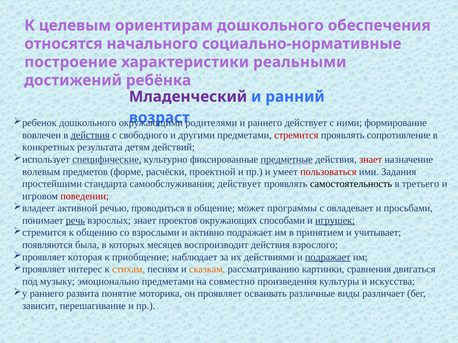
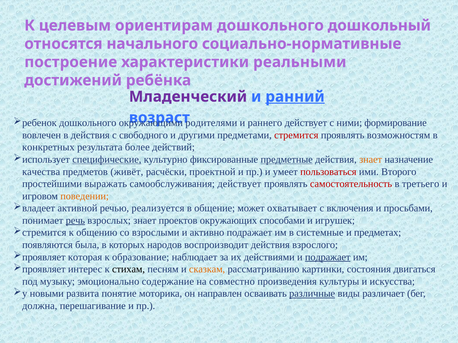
обеспечения: обеспечения -> дошкольный (379, 26)
ранний underline: none -> present (295, 97)
действия underline: present -> none (90, 135)
сопротивление: сопротивление -> возможностям (399, 135)
детям: детям -> более (137, 147)
знает colour: red -> orange (371, 160)
волевым: волевым -> качества (41, 172)
форме: форме -> живёт (127, 172)
Задания: Задания -> Второго (399, 172)
стандарта: стандарта -> выражать (106, 184)
самостоятельность colour: black -> red (351, 184)
поведении colour: red -> orange (85, 196)
проводиться: проводиться -> реализуется (158, 209)
программы: программы -> охватывает (292, 209)
овладевает: овладевает -> включения (350, 209)
игрушек underline: present -> none (335, 221)
принятием: принятием -> системные (320, 233)
учитывает: учитывает -> предметах (378, 233)
месяцев: месяцев -> народов (165, 245)
приобщение: приобщение -> образование (141, 257)
стихам colour: orange -> black (129, 270)
сравнения: сравнения -> состояния (369, 270)
эмоционально предметами: предметами -> содержание (168, 282)
раннего: раннего -> новыми (47, 294)
проявляет: проявляет -> направлен (220, 294)
различные underline: none -> present (312, 294)
зависит: зависит -> должна (40, 306)
